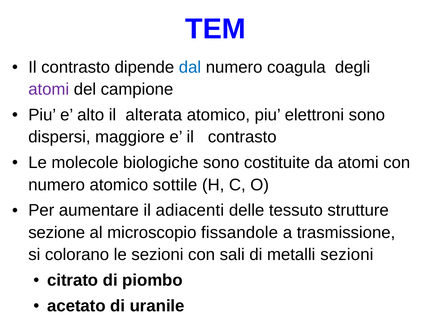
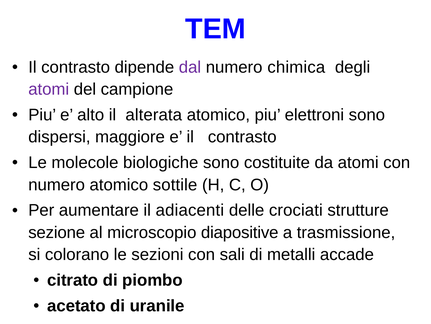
dal colour: blue -> purple (190, 67)
coagula: coagula -> chimica (296, 67)
tessuto: tessuto -> crociati (296, 210)
fissandole: fissandole -> diapositive (240, 232)
metalli sezioni: sezioni -> accade (347, 254)
